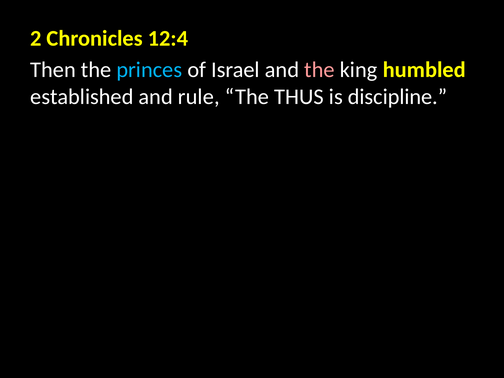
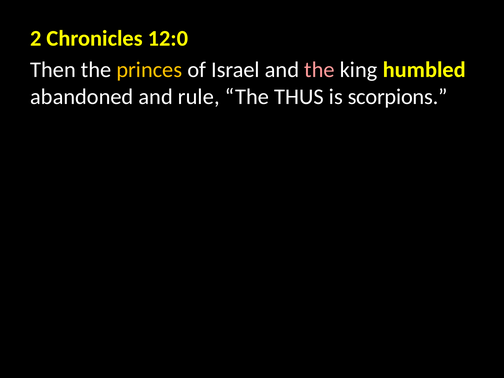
12:4: 12:4 -> 12:0 (168, 38)
princes colour: light blue -> yellow (149, 70)
established: established -> abandoned (82, 97)
discipline: discipline -> scorpions (398, 97)
